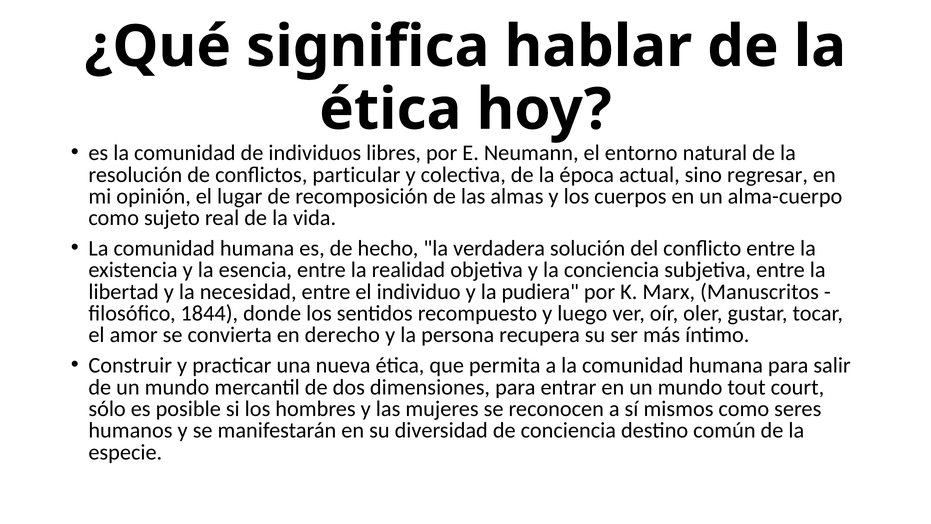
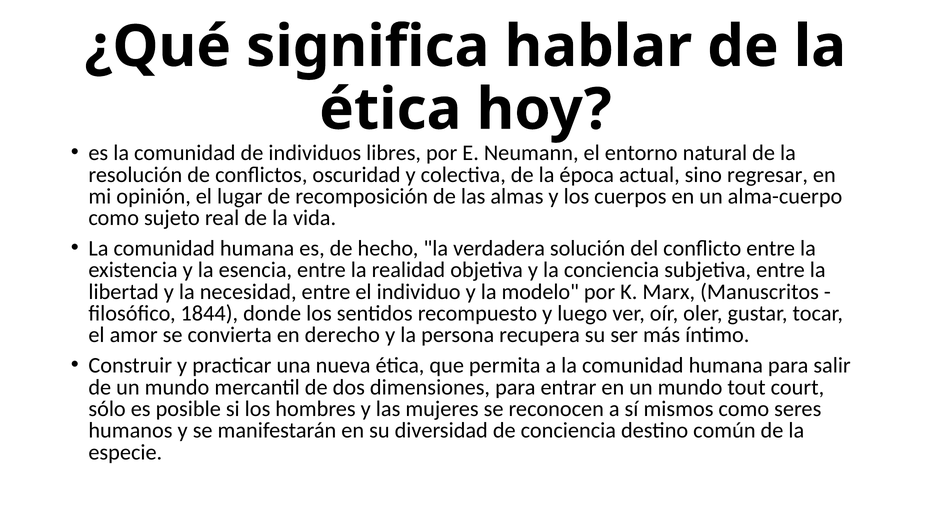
particular: particular -> oscuridad (357, 175)
pudiera: pudiera -> modelo (540, 292)
